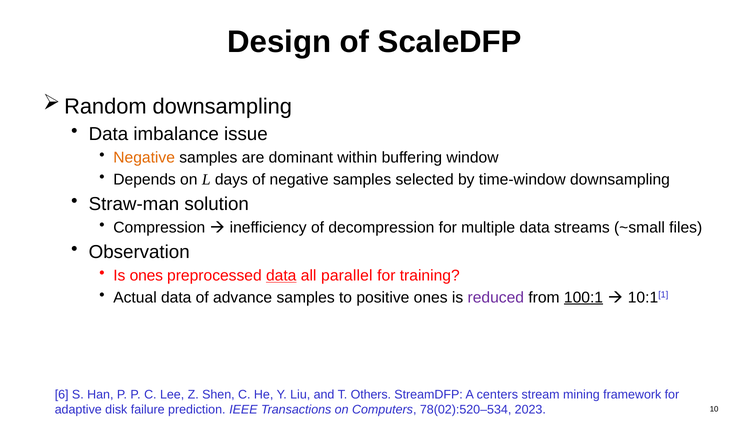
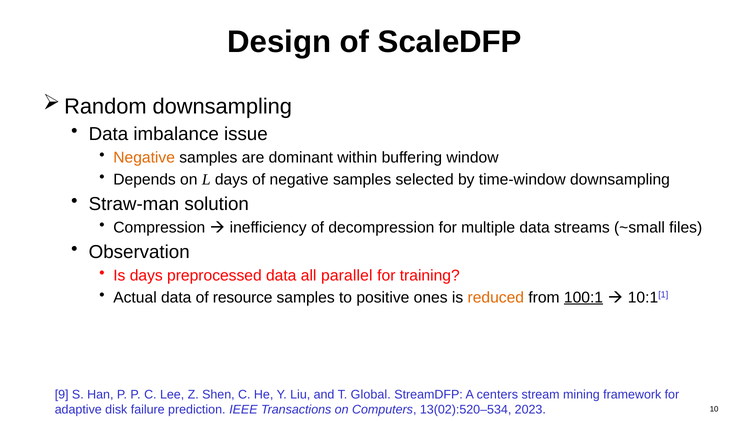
Is ones: ones -> days (146, 276)
data underline: present -> none (281, 276)
advance: advance -> resource (243, 298)
reduced colour: purple -> orange (496, 298)
6: 6 -> 9 (62, 395)
Others: Others -> Global (371, 395)
78(02):520–534: 78(02):520–534 -> 13(02):520–534 (466, 410)
